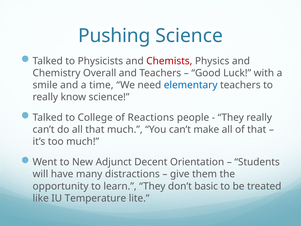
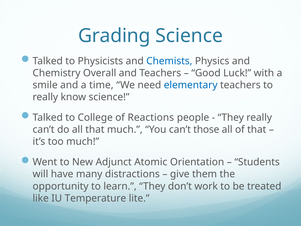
Pushing: Pushing -> Grading (114, 36)
Chemists colour: red -> blue (169, 61)
make: make -> those (206, 129)
Decent: Decent -> Atomic (151, 162)
basic: basic -> work (206, 186)
